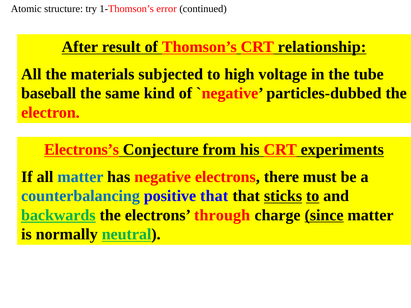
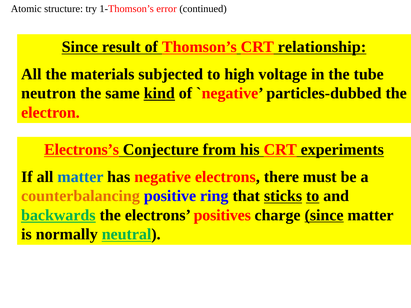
After: After -> Since (80, 47)
baseball: baseball -> neutron (49, 93)
kind underline: none -> present (159, 93)
counterbalancing colour: blue -> orange (81, 196)
positive that: that -> ring (214, 196)
through: through -> positives (222, 215)
